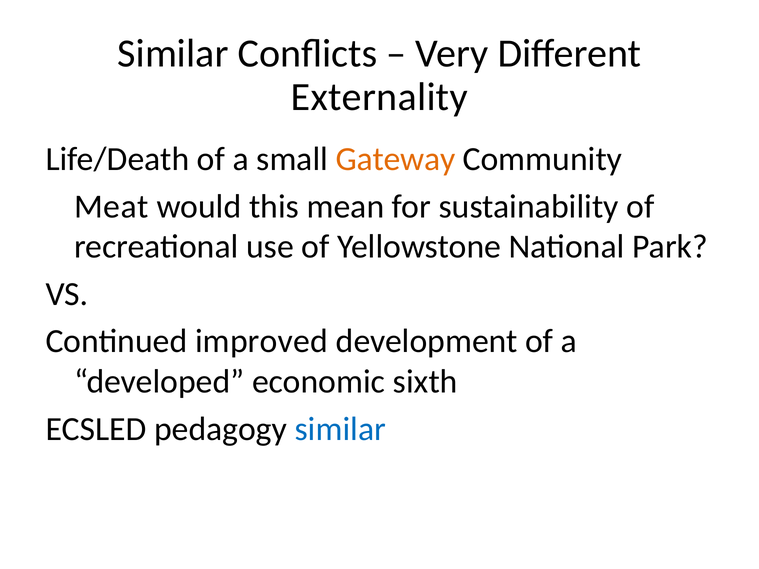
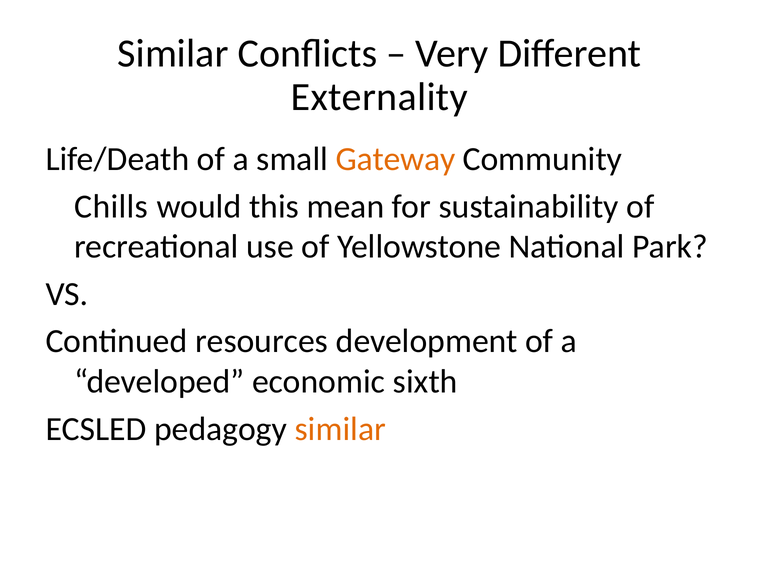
Meat: Meat -> Chills (111, 206)
improved: improved -> resources (262, 341)
similar colour: blue -> orange (340, 429)
